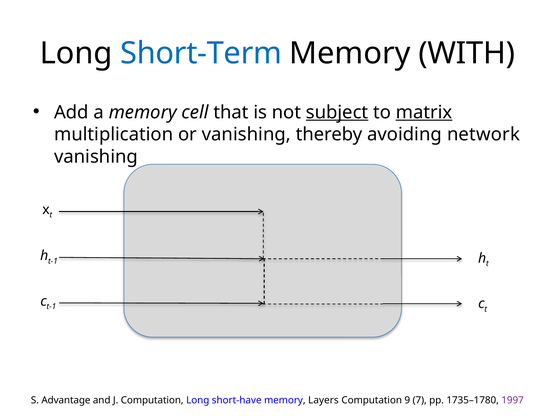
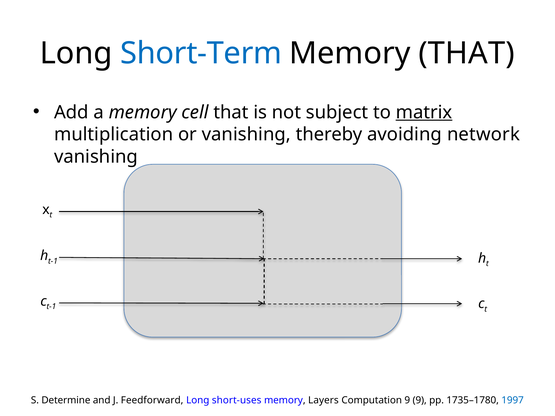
Memory WITH: WITH -> THAT (467, 53)
subject underline: present -> none (337, 112)
Advantage: Advantage -> Determine (66, 400)
J Computation: Computation -> Feedforward (152, 400)
short-have: short-have -> short-uses (237, 400)
9 7: 7 -> 9 (420, 400)
1997 colour: purple -> blue (513, 400)
